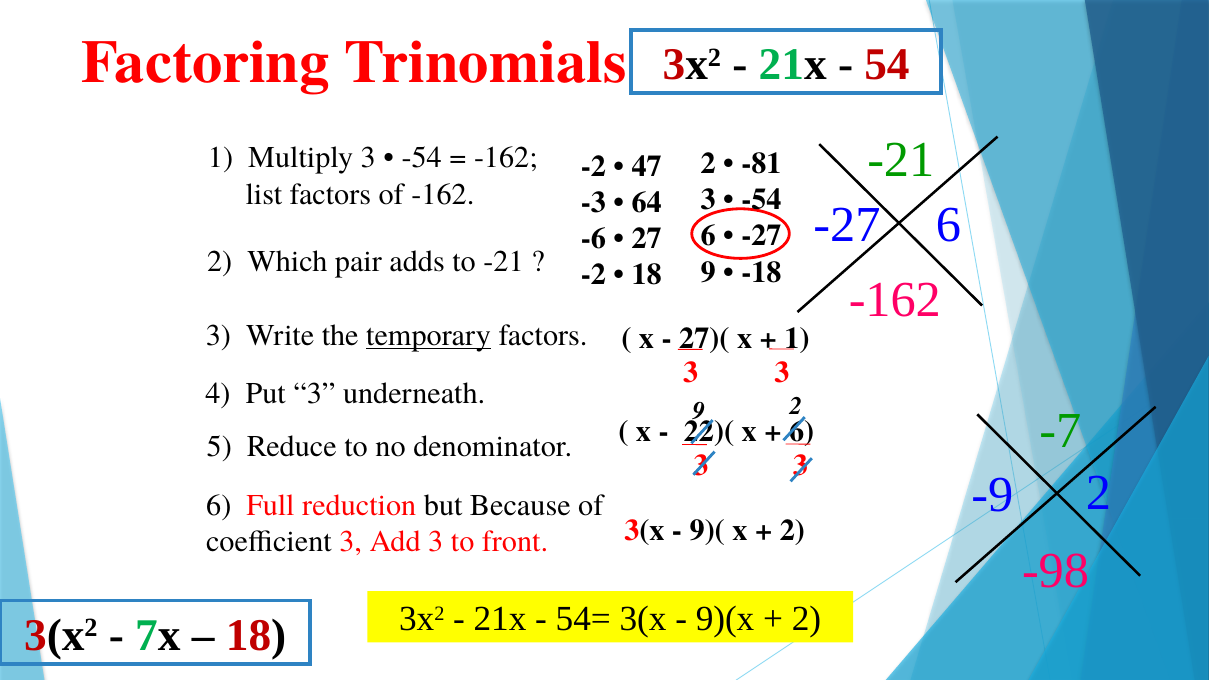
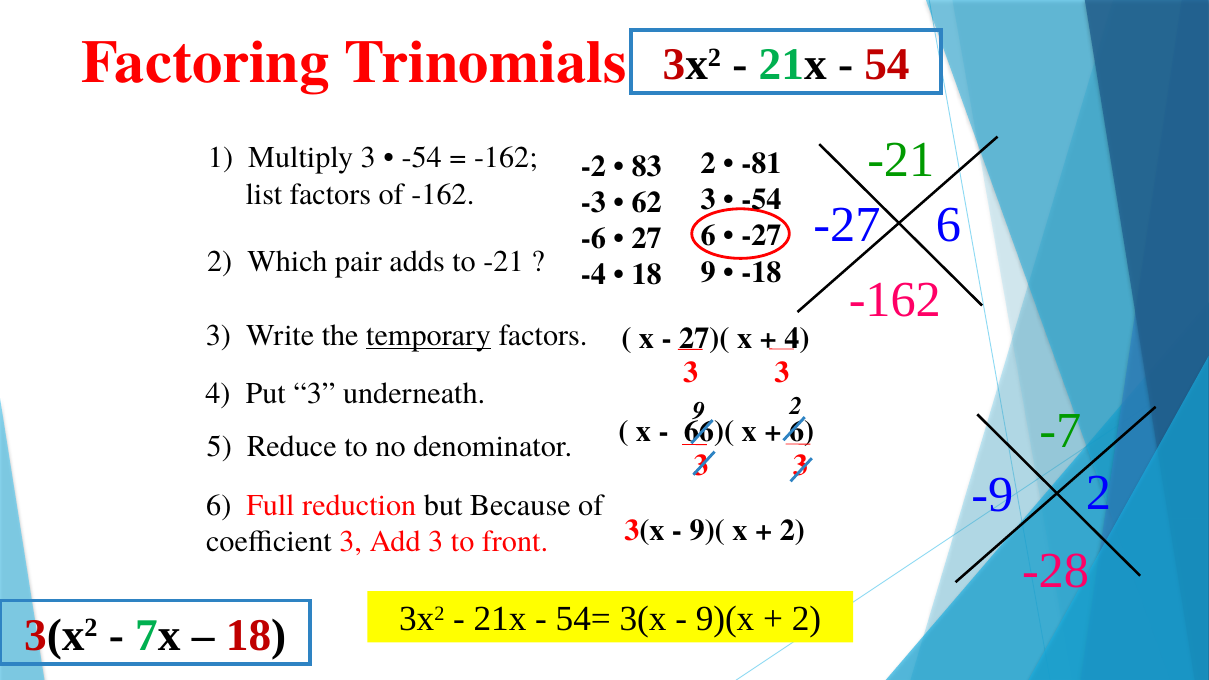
47: 47 -> 83 (647, 166)
64: 64 -> 62 (647, 202)
-2: -2 -> -4 (593, 275)
1: 1 -> 4 (797, 339)
22)(: 22)( -> 66)( (709, 432)
-98: -98 -> -28 (1056, 571)
